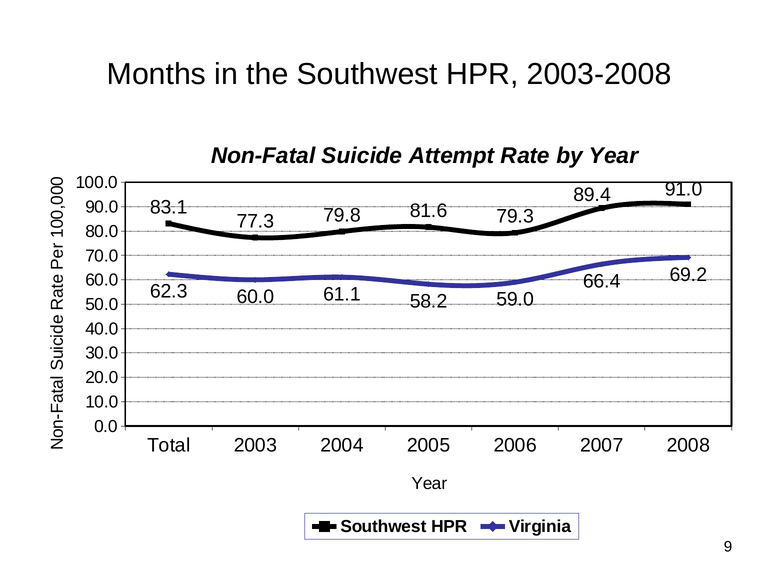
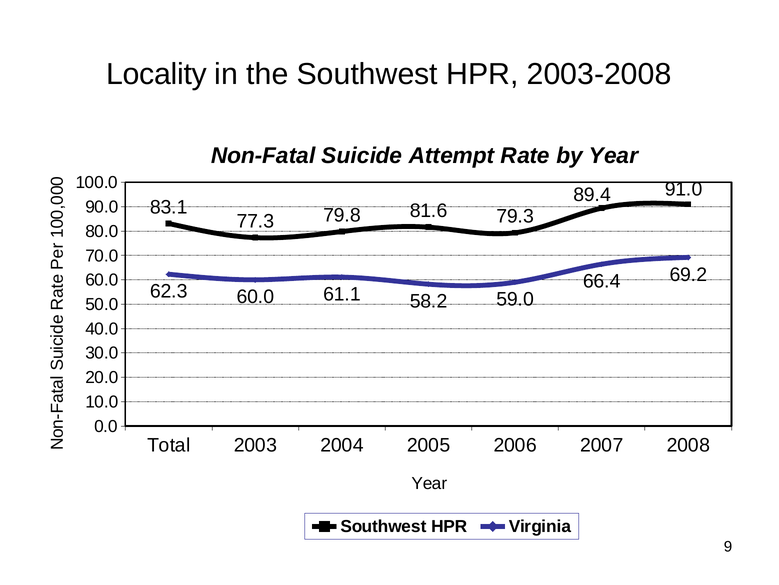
Months: Months -> Locality (157, 74)
